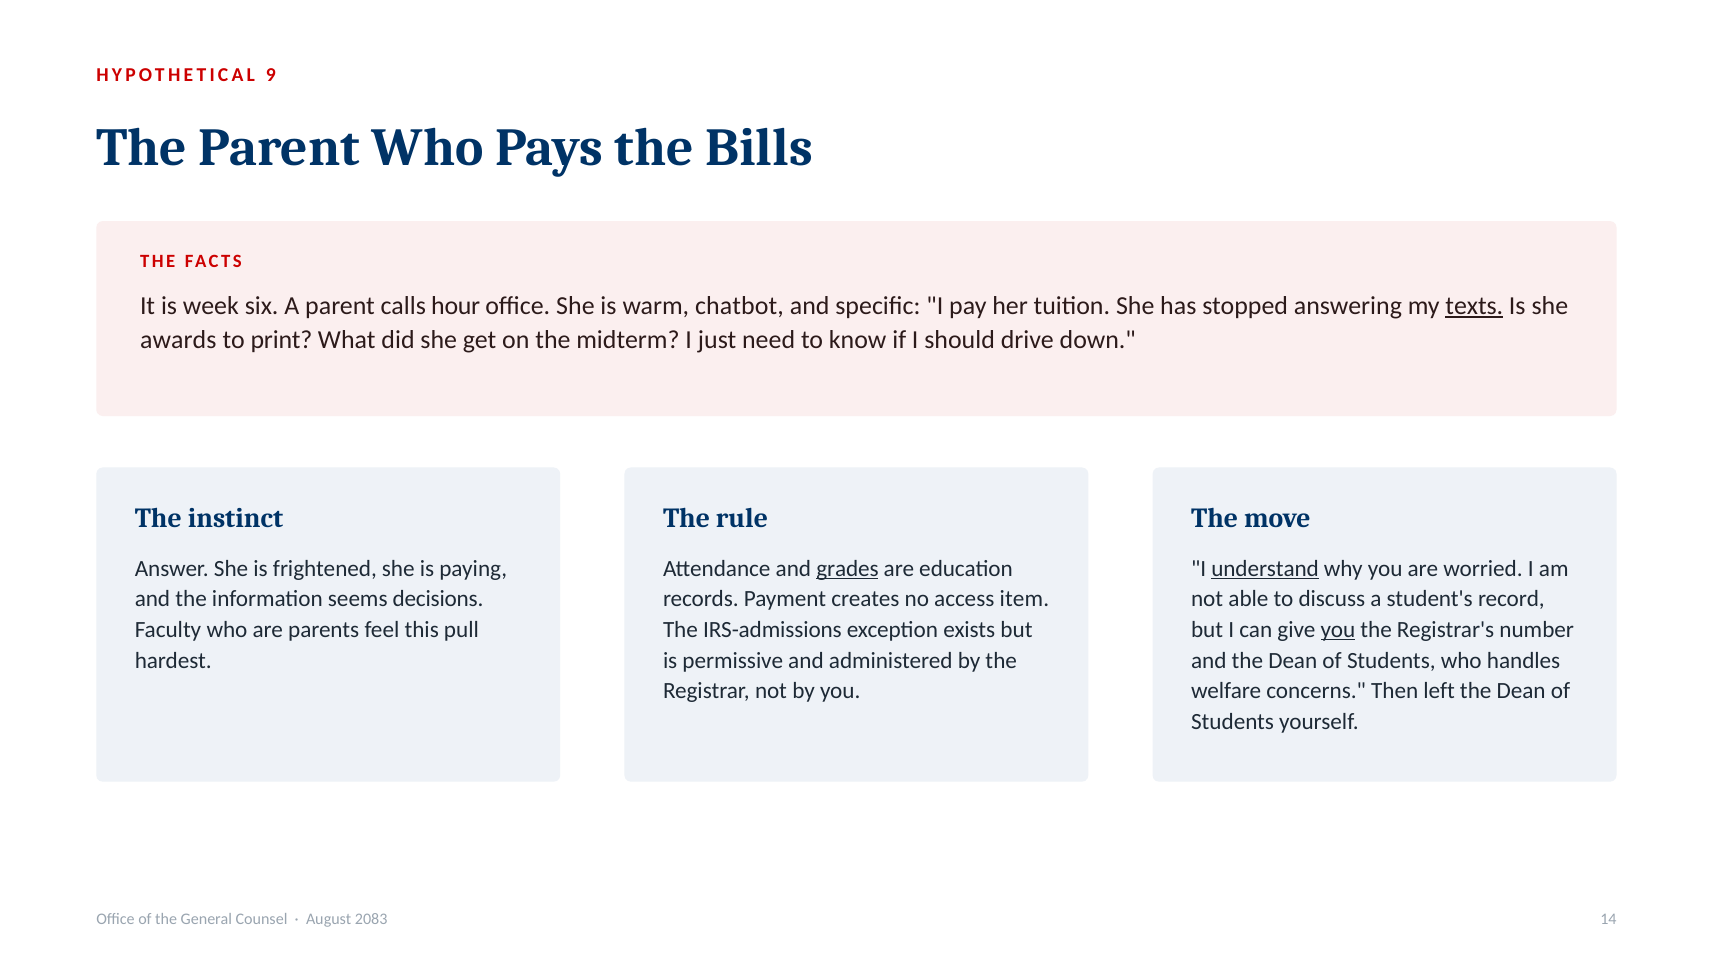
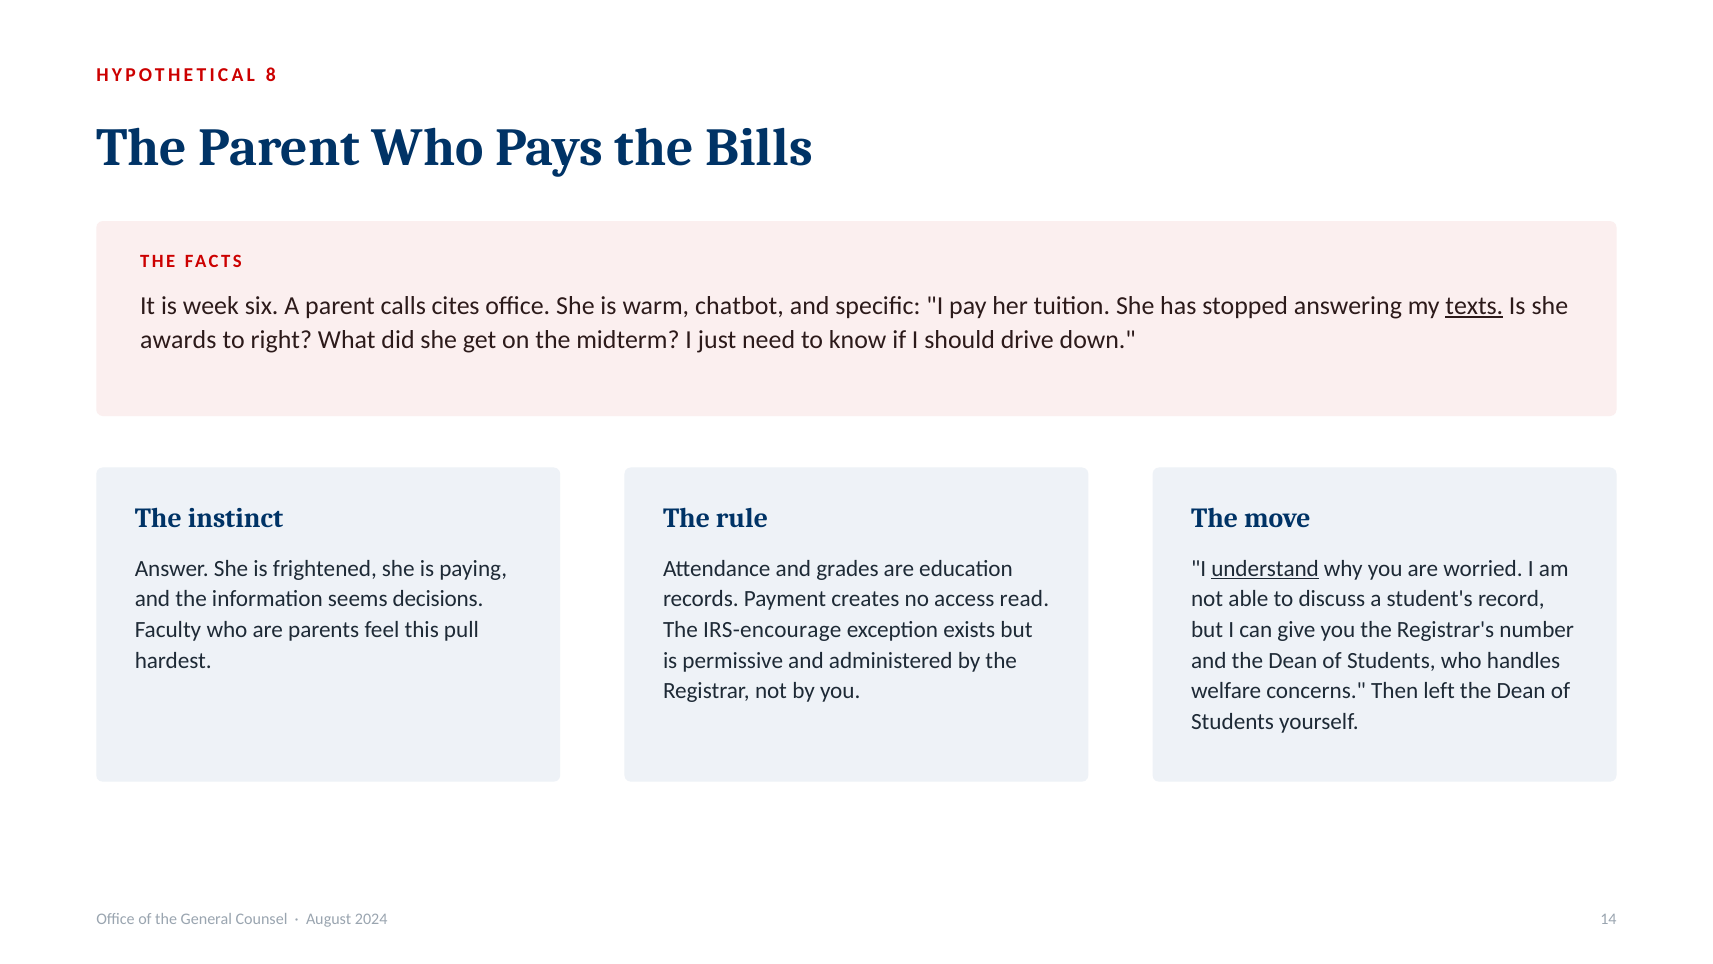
9: 9 -> 8 (271, 75)
hour: hour -> cites (456, 306)
print: print -> right (281, 340)
grades underline: present -> none (847, 568)
item: item -> read (1024, 599)
IRS-admissions: IRS-admissions -> IRS-encourage (772, 629)
you underline: present -> none (1338, 629)
2083: 2083 -> 2024 (371, 918)
